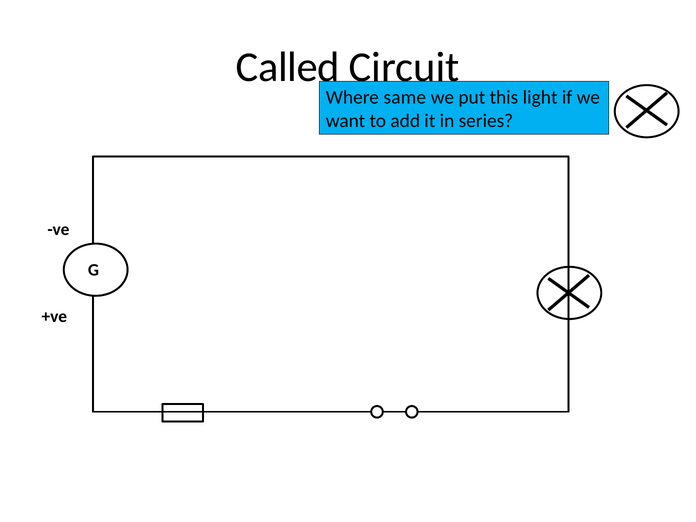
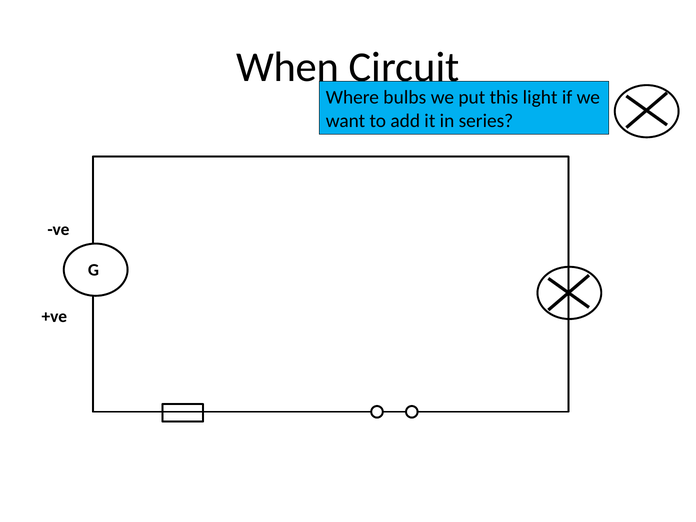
Called: Called -> When (288, 67)
same: same -> bulbs (405, 98)
